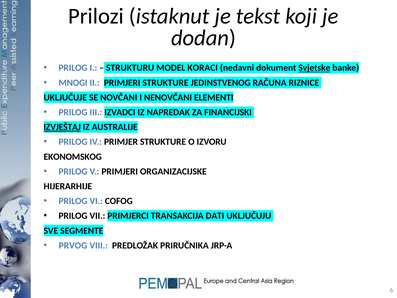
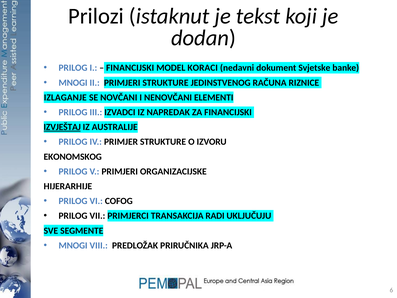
STRUKTURU: STRUKTURU -> FINANCIJSKI (130, 68)
Svjetske underline: present -> none (314, 68)
UKLJUČUJE: UKLJUČUJE -> IZLAGANJE (65, 97)
DATI: DATI -> RADI (215, 216)
PRVOG: PRVOG -> MNOGI (73, 245)
